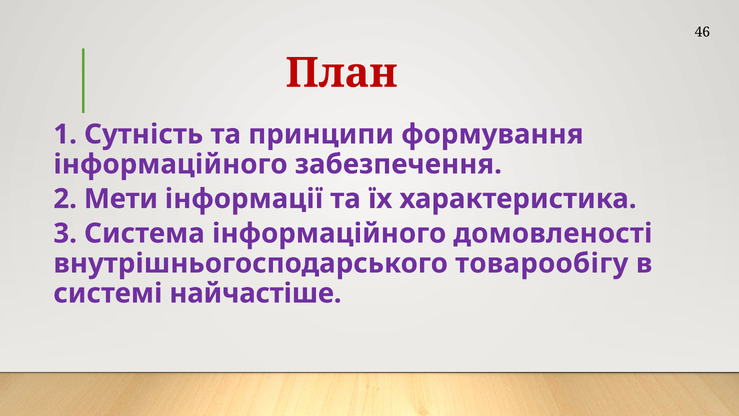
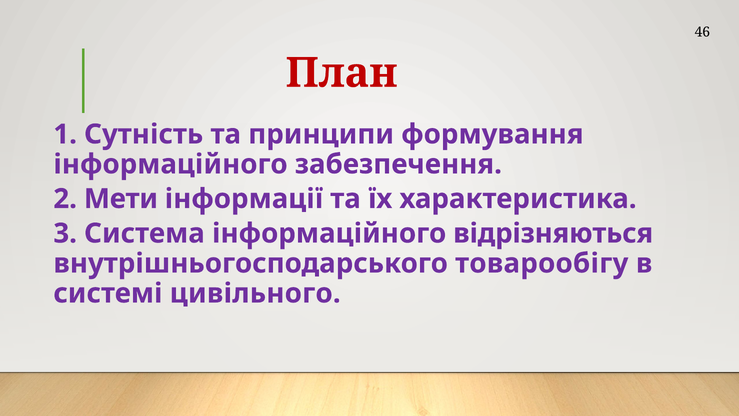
домовленості: домовленості -> відрізняються (553, 233)
найчастіше: найчастіше -> цивільного (255, 293)
